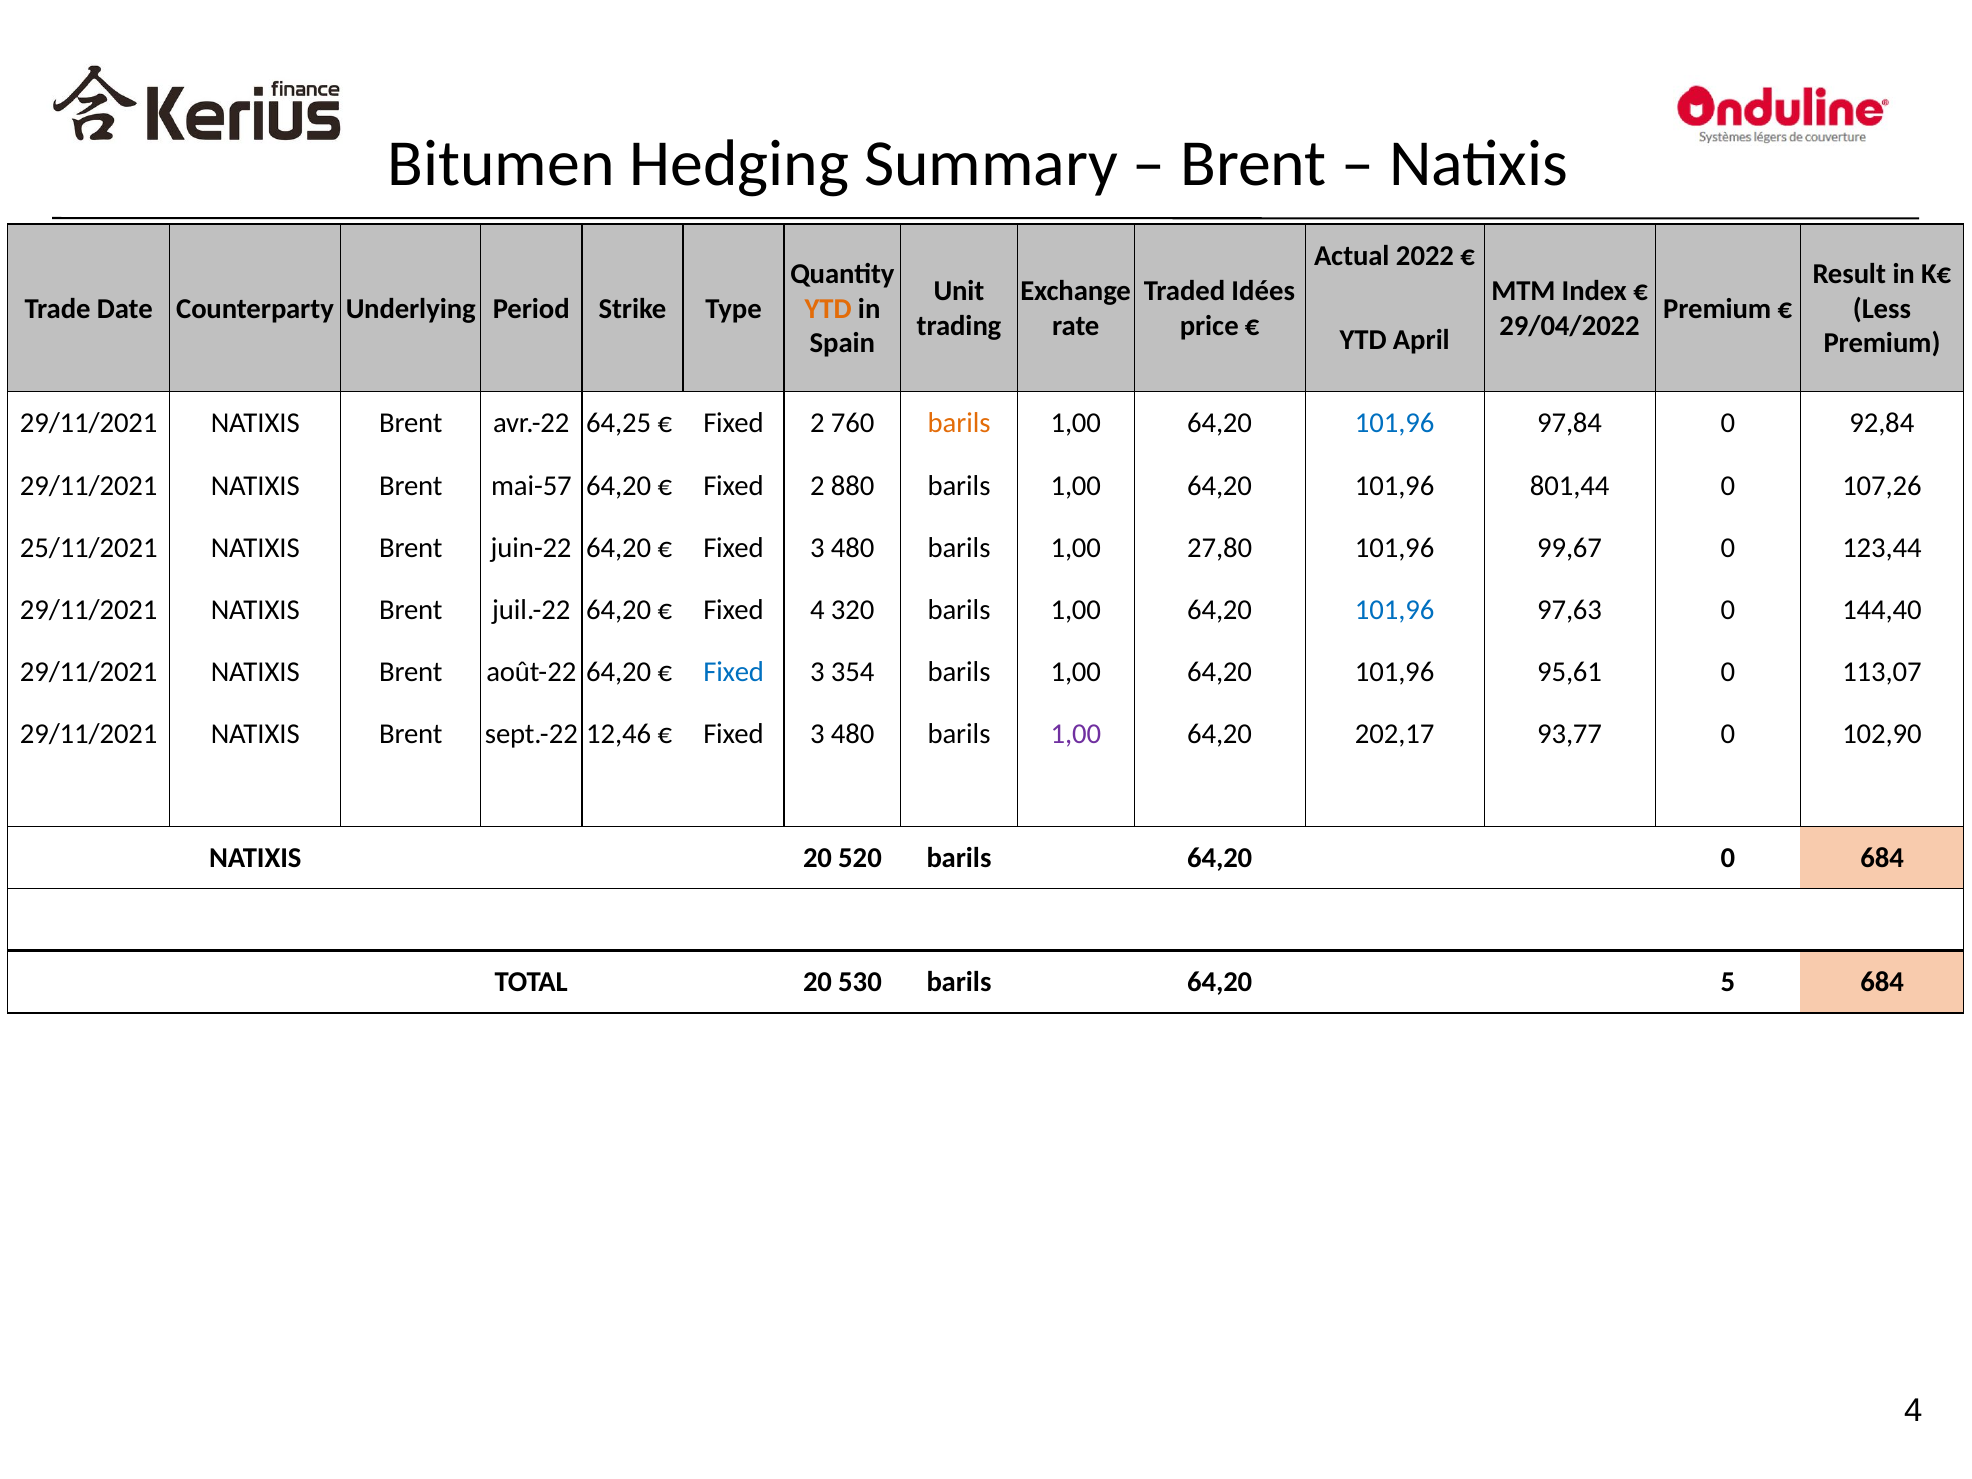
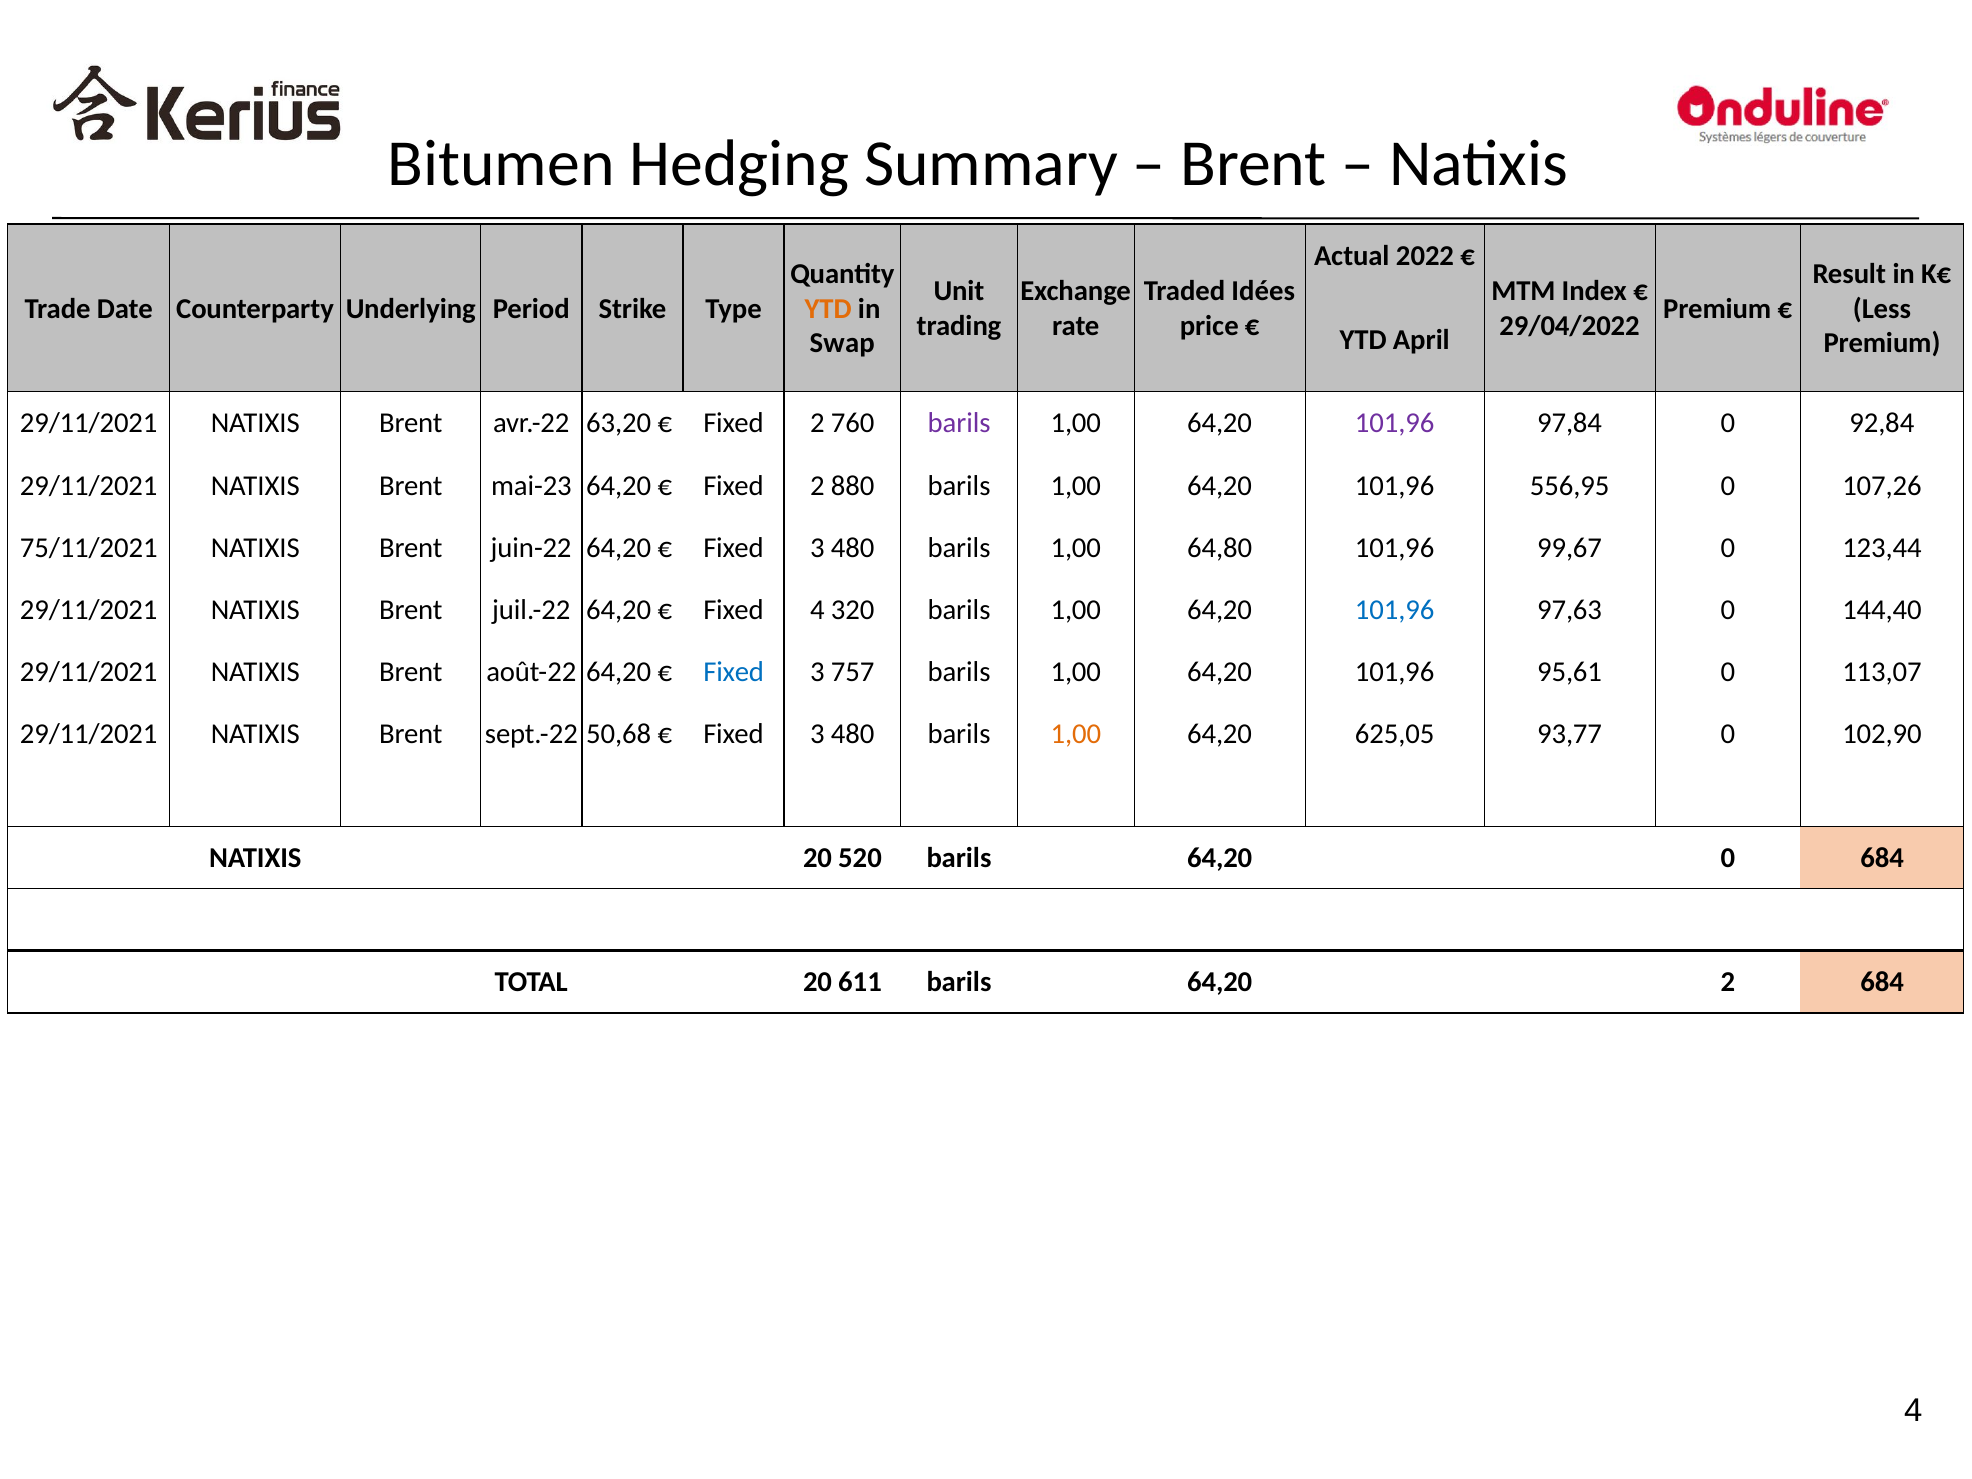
Spain: Spain -> Swap (842, 343)
64,25: 64,25 -> 63,20 (619, 423)
barils colour: orange -> purple (959, 423)
101,96 colour: blue -> purple (1395, 423)
mai-57: mai-57 -> mai-23 (531, 486)
801,44: 801,44 -> 556,95 (1570, 486)
25/11/2021: 25/11/2021 -> 75/11/2021 (89, 548)
27,80: 27,80 -> 64,80 (1220, 548)
354: 354 -> 757 (853, 672)
12,46: 12,46 -> 50,68 (619, 734)
1,00 colour: purple -> orange (1076, 734)
202,17: 202,17 -> 625,05 (1395, 734)
530: 530 -> 611 (860, 982)
64,20 5: 5 -> 2 (1728, 982)
